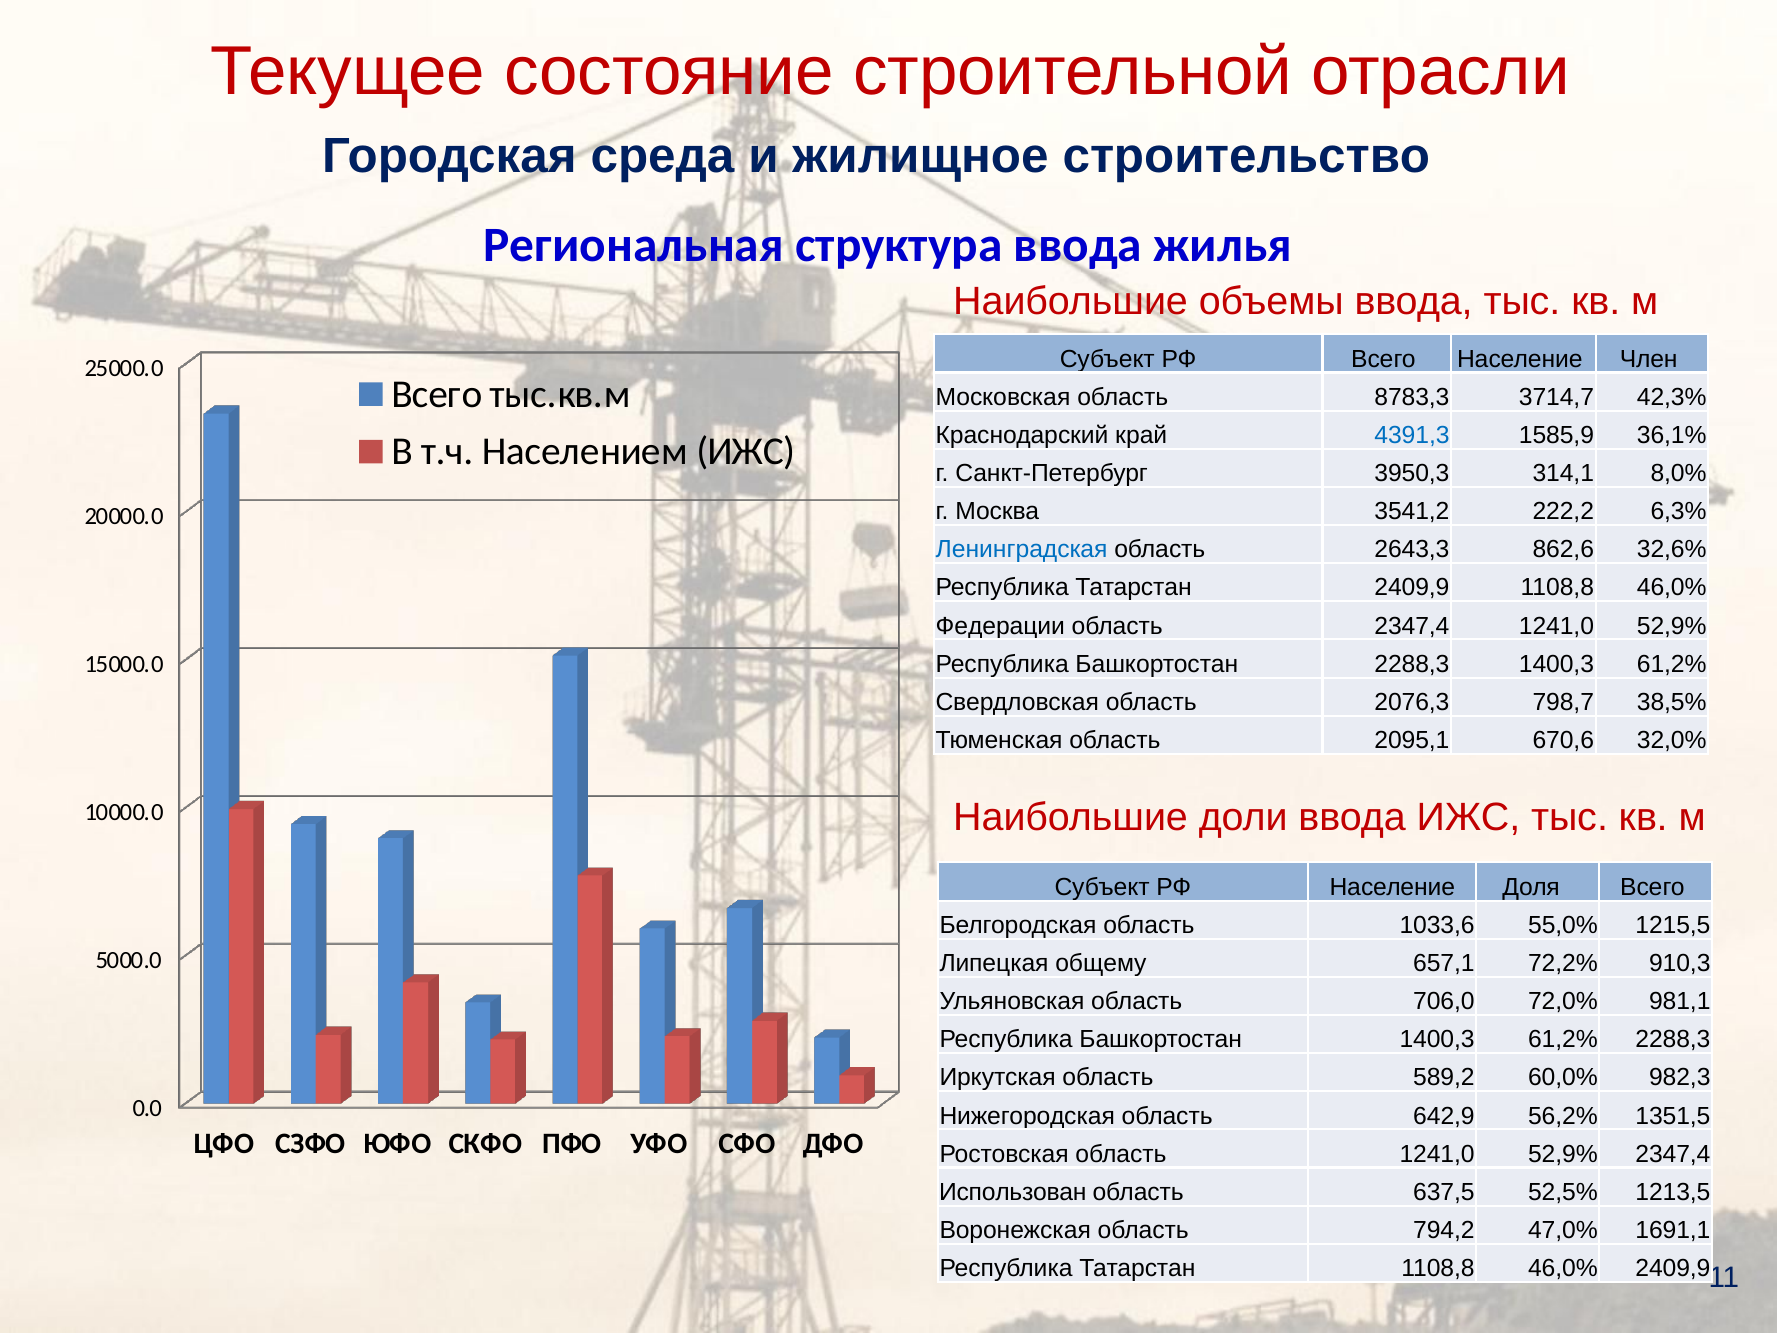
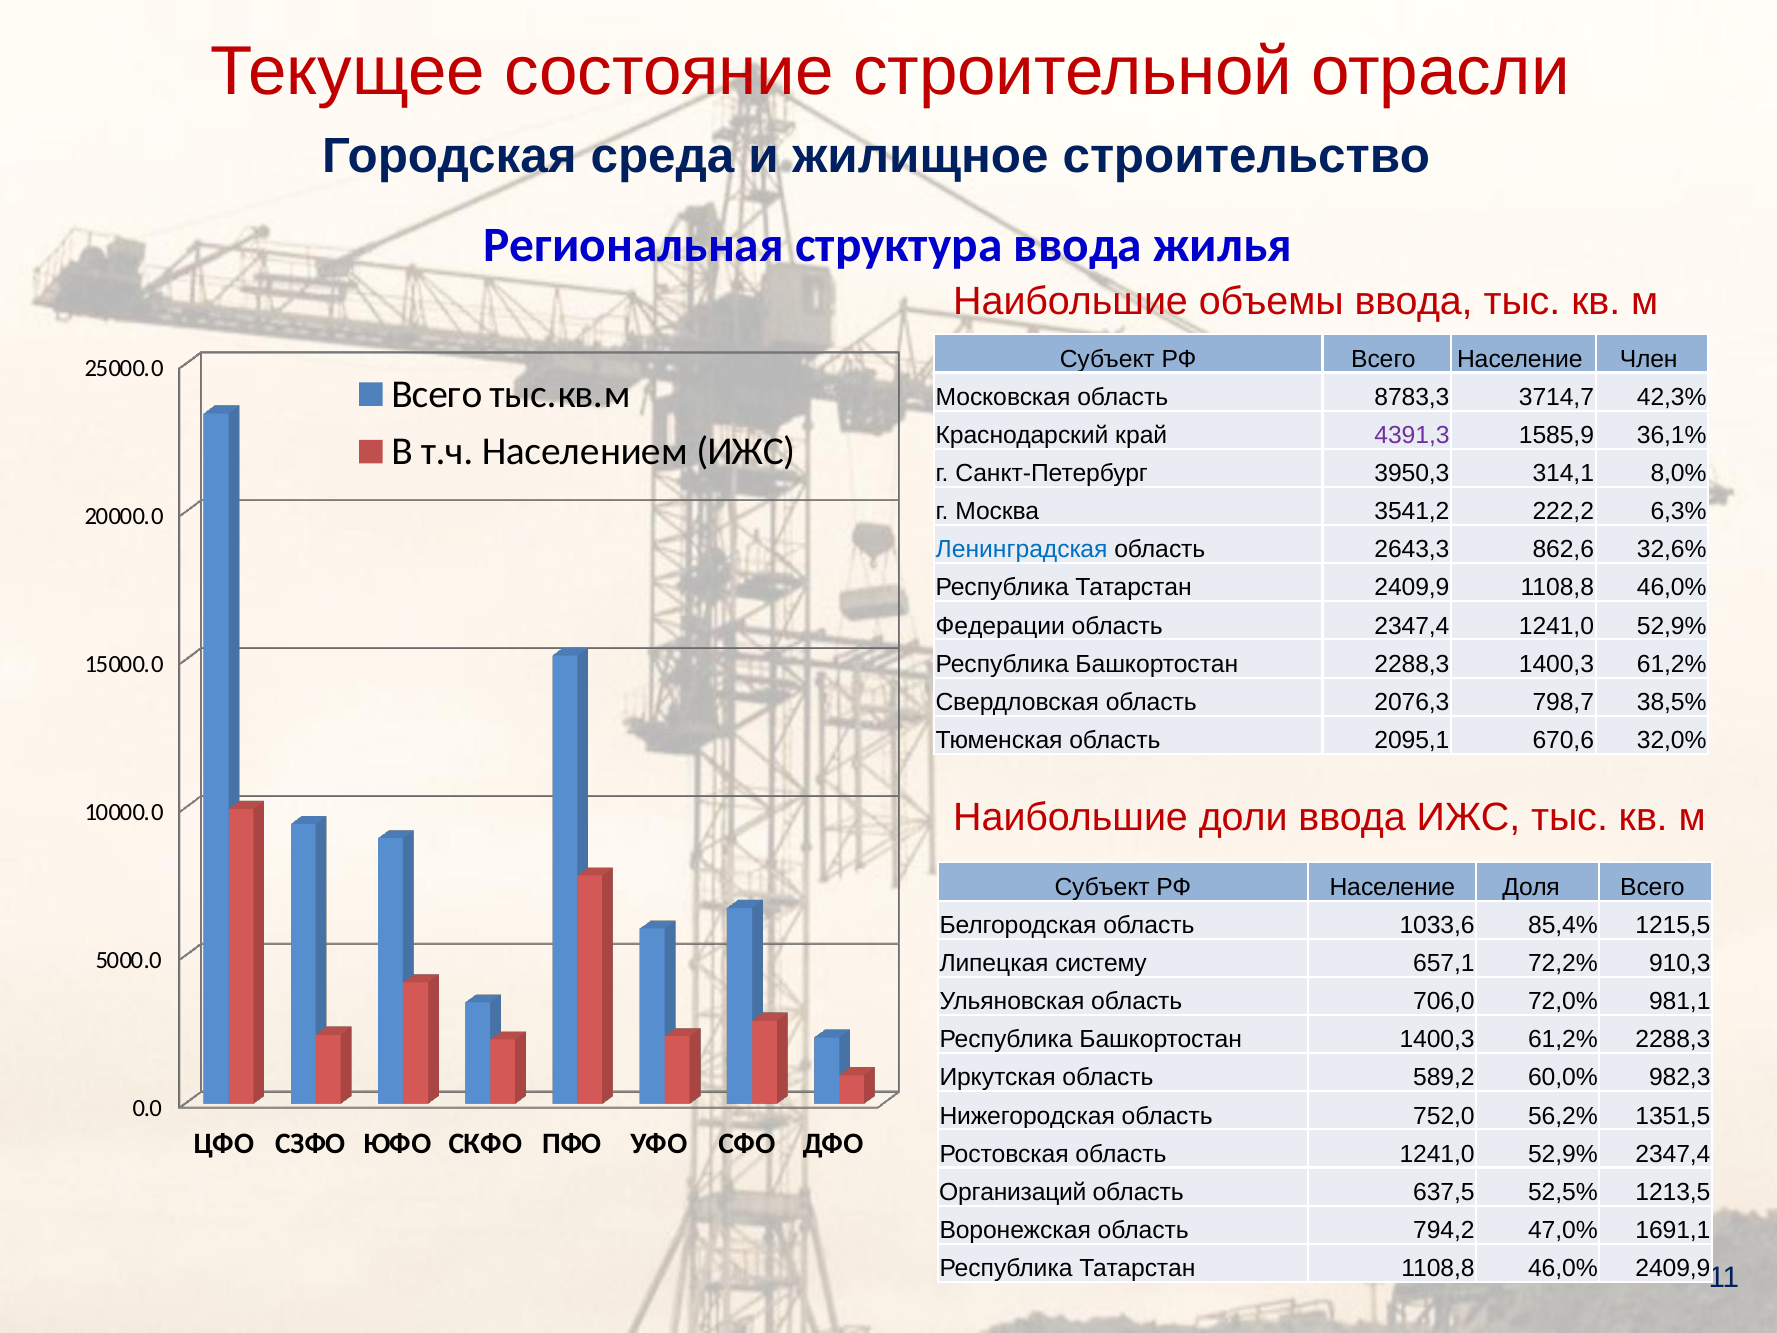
4391,3 colour: blue -> purple (1412, 435)
55,0%: 55,0% -> 85,4% (1563, 925)
общему: общему -> систему (1101, 963)
642,9: 642,9 -> 752,0 (1444, 1116)
Использован: Использован -> Организаций (1013, 1192)
